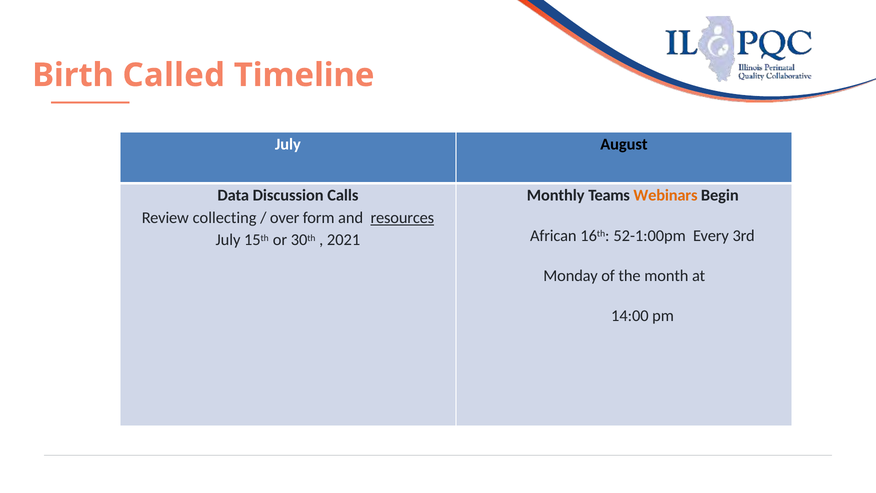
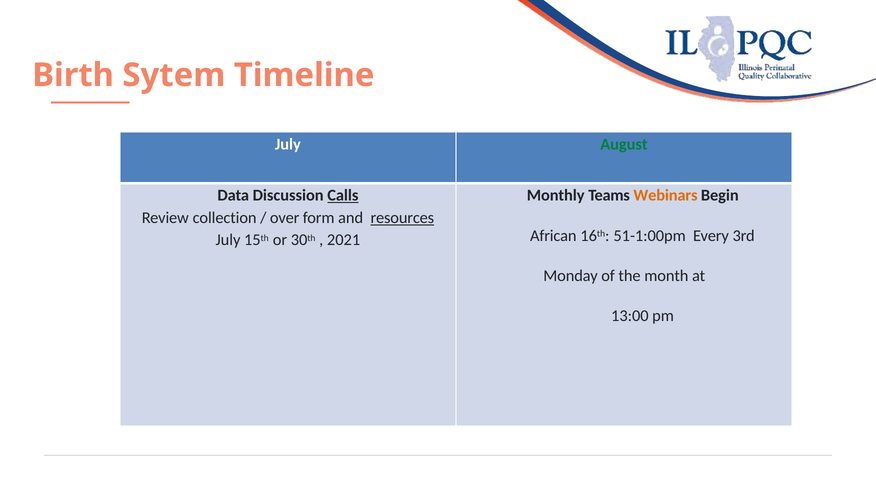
Called: Called -> Sytem (174, 75)
August colour: black -> green (624, 144)
Calls underline: none -> present (343, 195)
collecting: collecting -> collection (225, 218)
52-1:00pm: 52-1:00pm -> 51-1:00pm (650, 235)
14:00: 14:00 -> 13:00 (630, 316)
